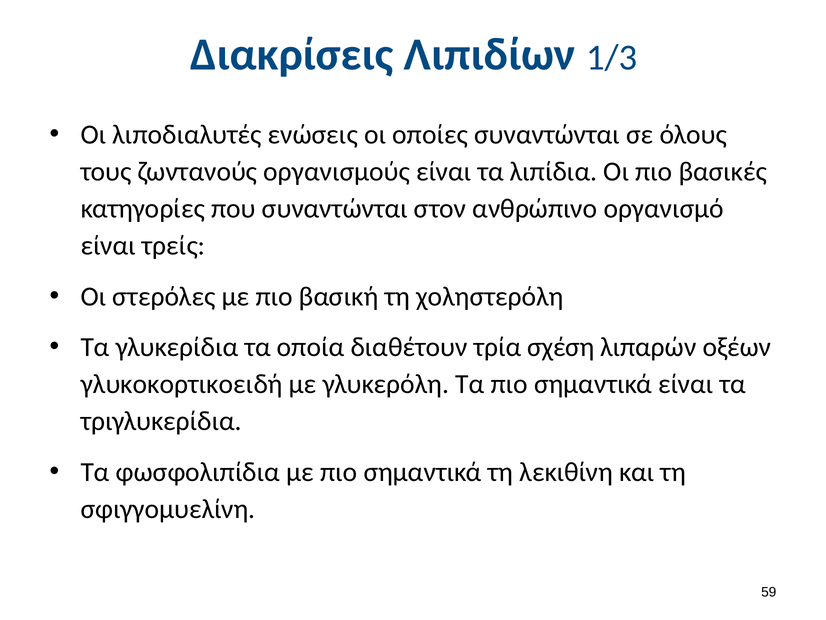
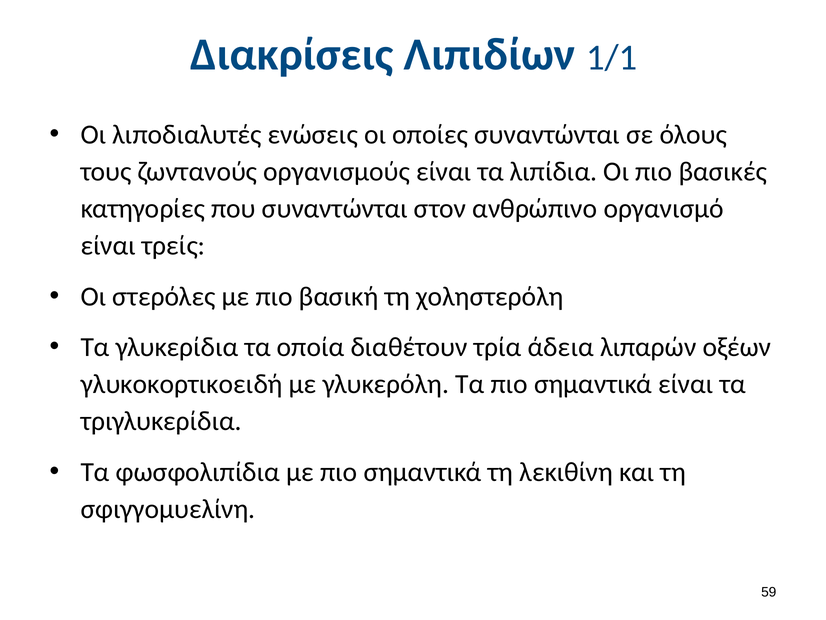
1/3: 1/3 -> 1/1 (612, 58)
σχέση: σχέση -> άδεια (561, 347)
